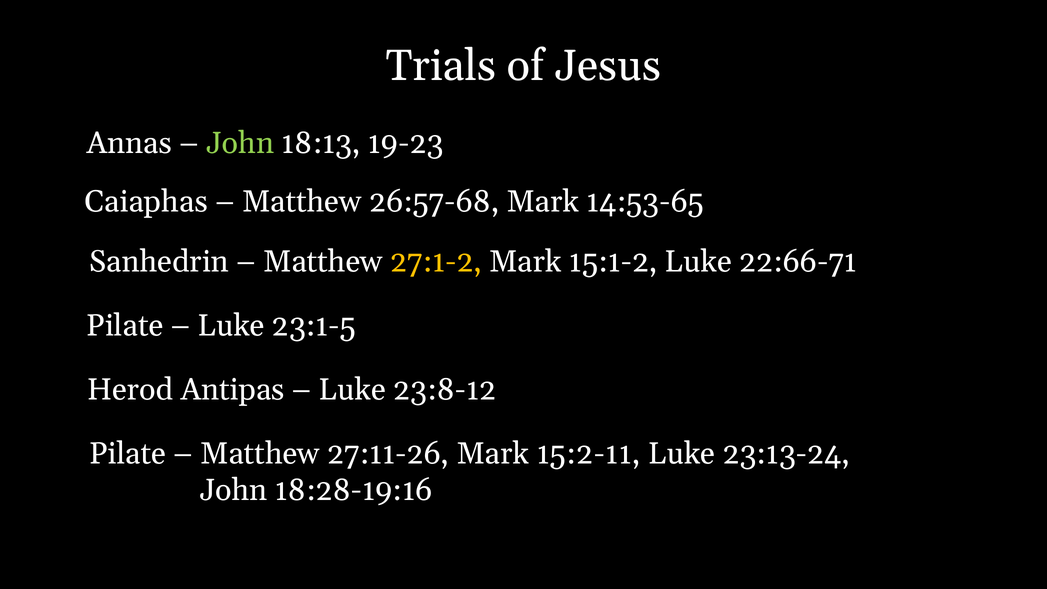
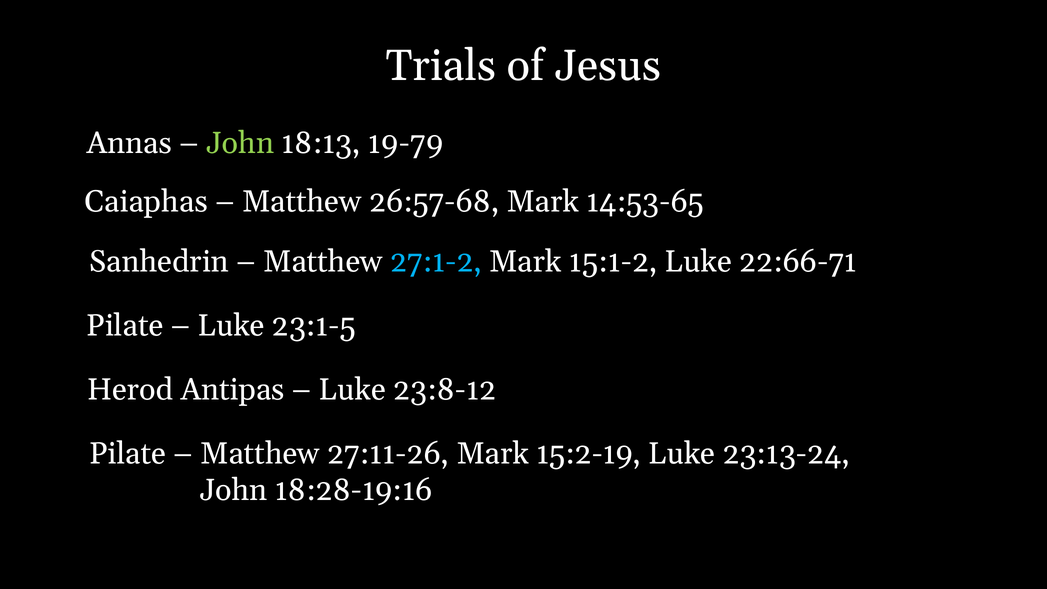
19-23: 19-23 -> 19-79 (406, 143)
27:1-2 colour: yellow -> light blue (436, 262)
15:2-11: 15:2-11 -> 15:2-19 (589, 453)
